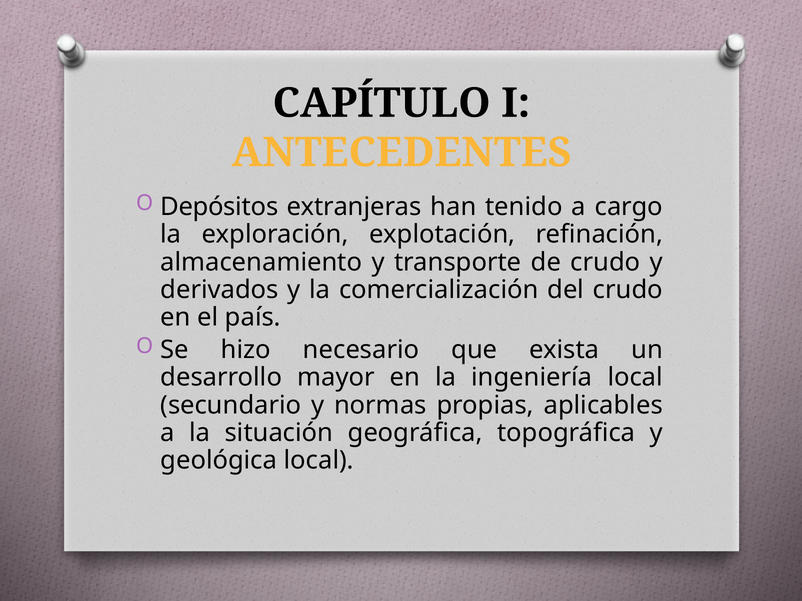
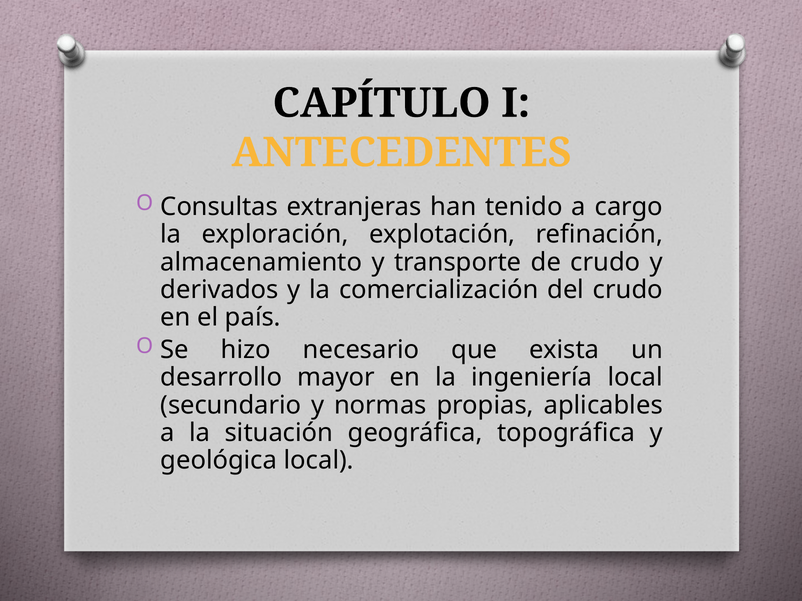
Depósitos: Depósitos -> Consultas (219, 207)
